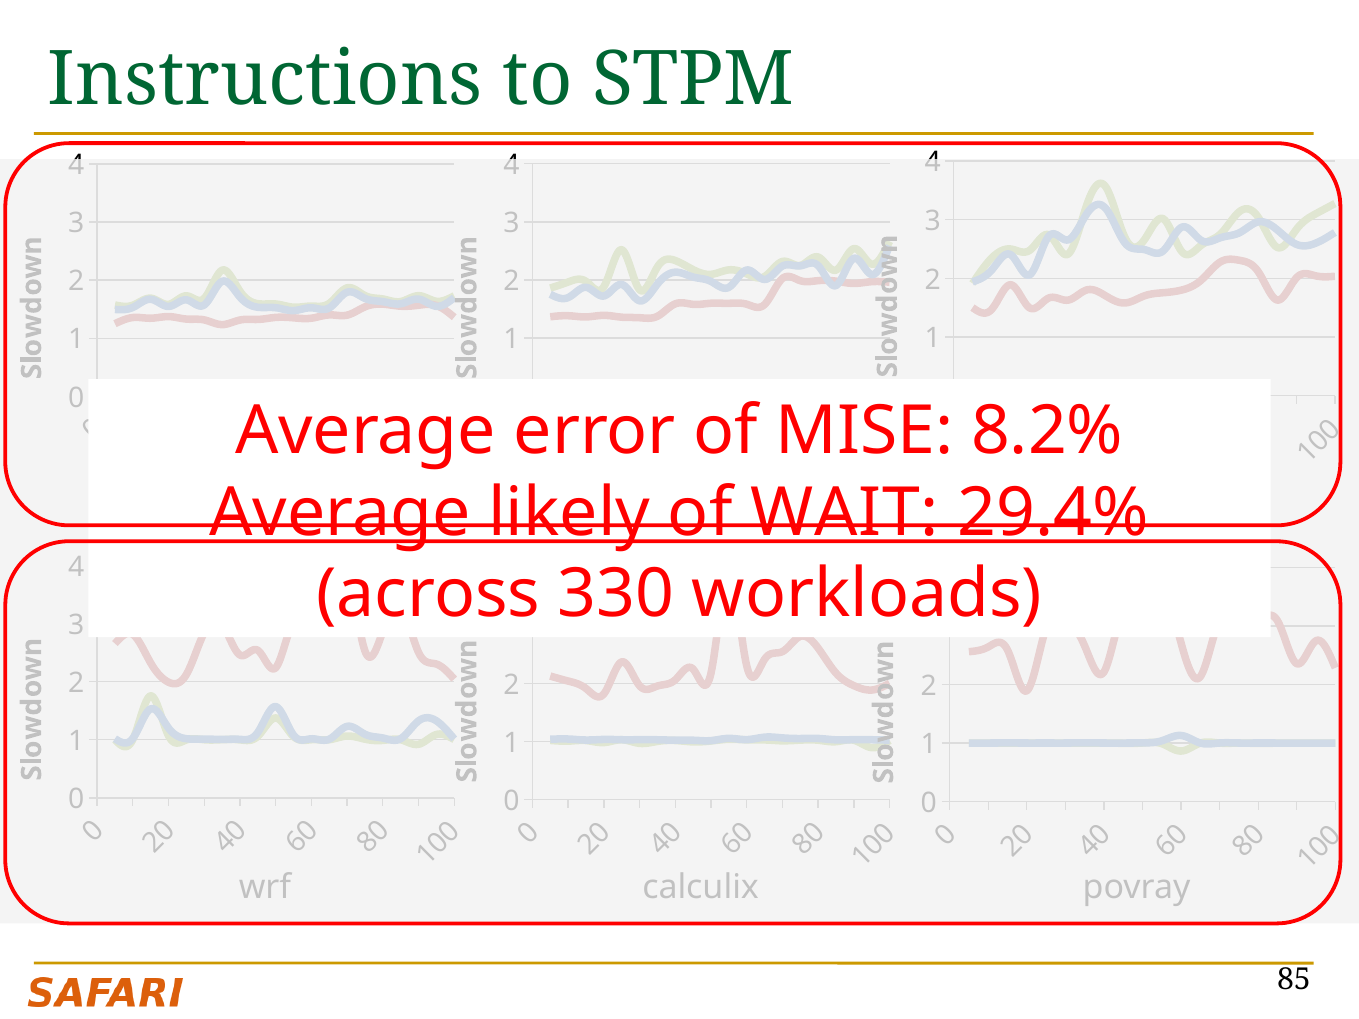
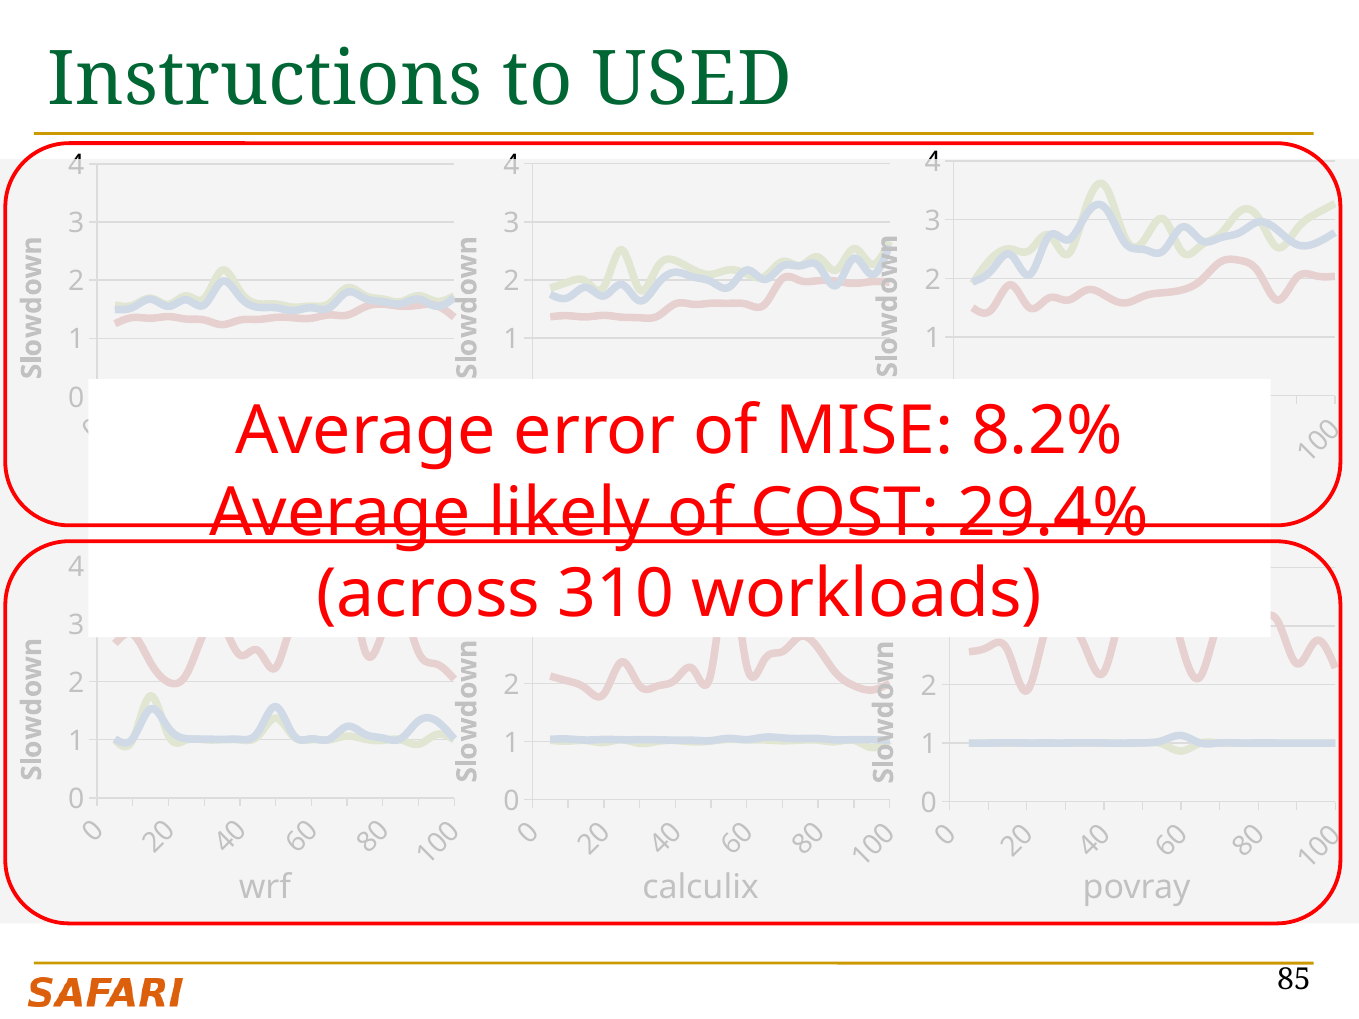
STPM: STPM -> USED (692, 80)
WAIT: WAIT -> COST (845, 513)
330: 330 -> 310 (616, 595)
